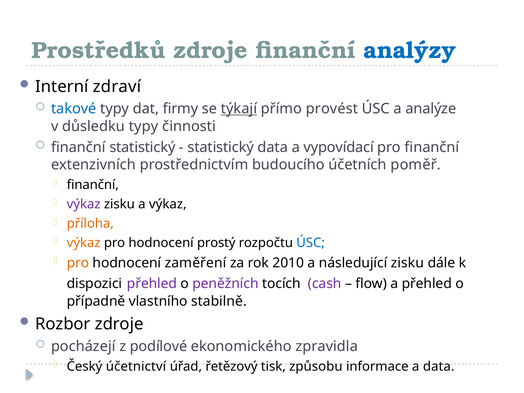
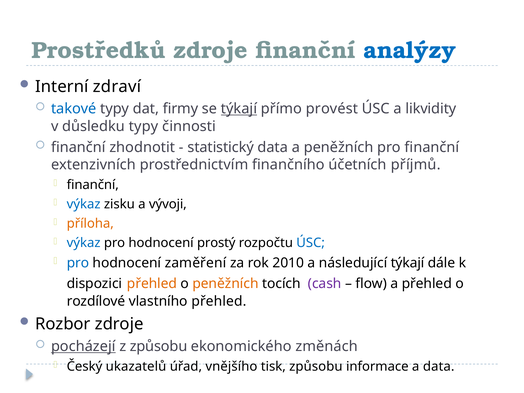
analýze: analýze -> likvidity (431, 109)
finanční statistický: statistický -> zhodnotit (142, 147)
a vypovídací: vypovídací -> peněžních (339, 147)
budoucího: budoucího -> finančního (288, 165)
poměř: poměř -> příjmů (416, 165)
výkaz colour: purple -> blue (84, 204)
a výkaz: výkaz -> vývoji (168, 204)
výkaz colour: orange -> blue (84, 243)
pro colour: orange -> blue (78, 263)
následující zisku: zisku -> týkají (408, 263)
přehled colour: purple -> orange (152, 284)
peněžních colour: purple -> orange (226, 284)
případně: případně -> rozdílové (96, 301)
vlastního stabilně: stabilně -> přehled (219, 301)
pocházejí underline: none -> present (83, 346)
z podílové: podílové -> způsobu (159, 346)
zpravidla: zpravidla -> změnách (327, 346)
účetnictví: účetnictví -> ukazatelů (136, 367)
řetězový: řetězový -> vnějšího (231, 367)
